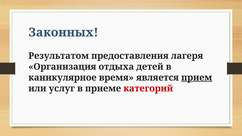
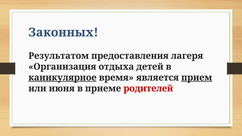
каникулярное underline: none -> present (62, 78)
услуг: услуг -> июня (62, 89)
категорий: категорий -> родителей (148, 89)
